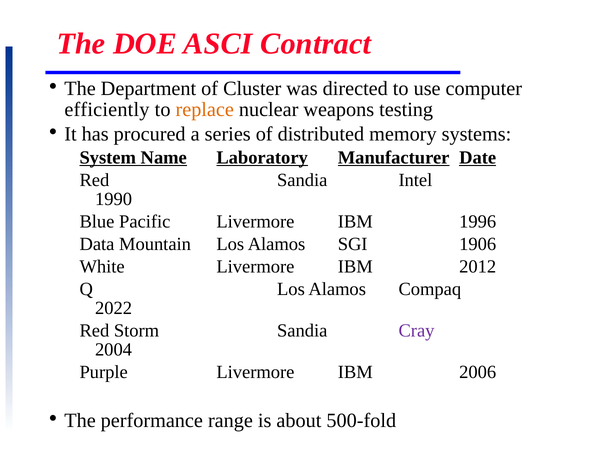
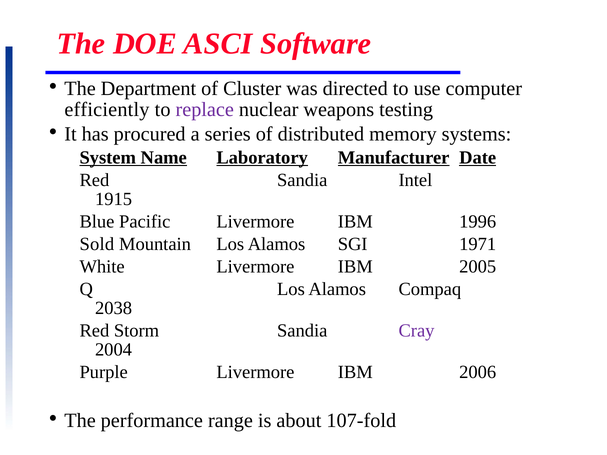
Contract: Contract -> Software (316, 44)
replace colour: orange -> purple (205, 109)
1990: 1990 -> 1915 (114, 199)
Data: Data -> Sold (97, 244)
1906: 1906 -> 1971 (478, 244)
2012: 2012 -> 2005 (478, 267)
2022: 2022 -> 2038 (114, 308)
500-fold: 500-fold -> 107-fold (361, 421)
